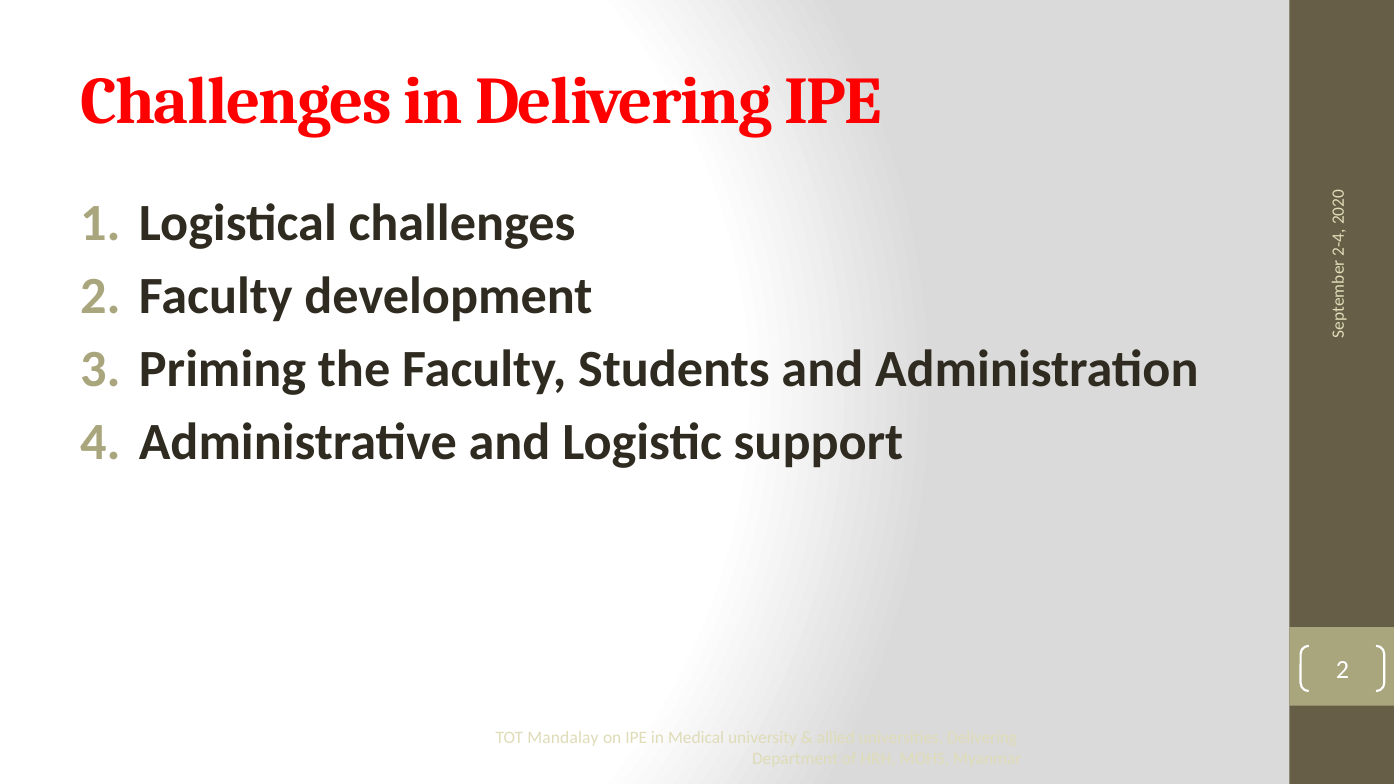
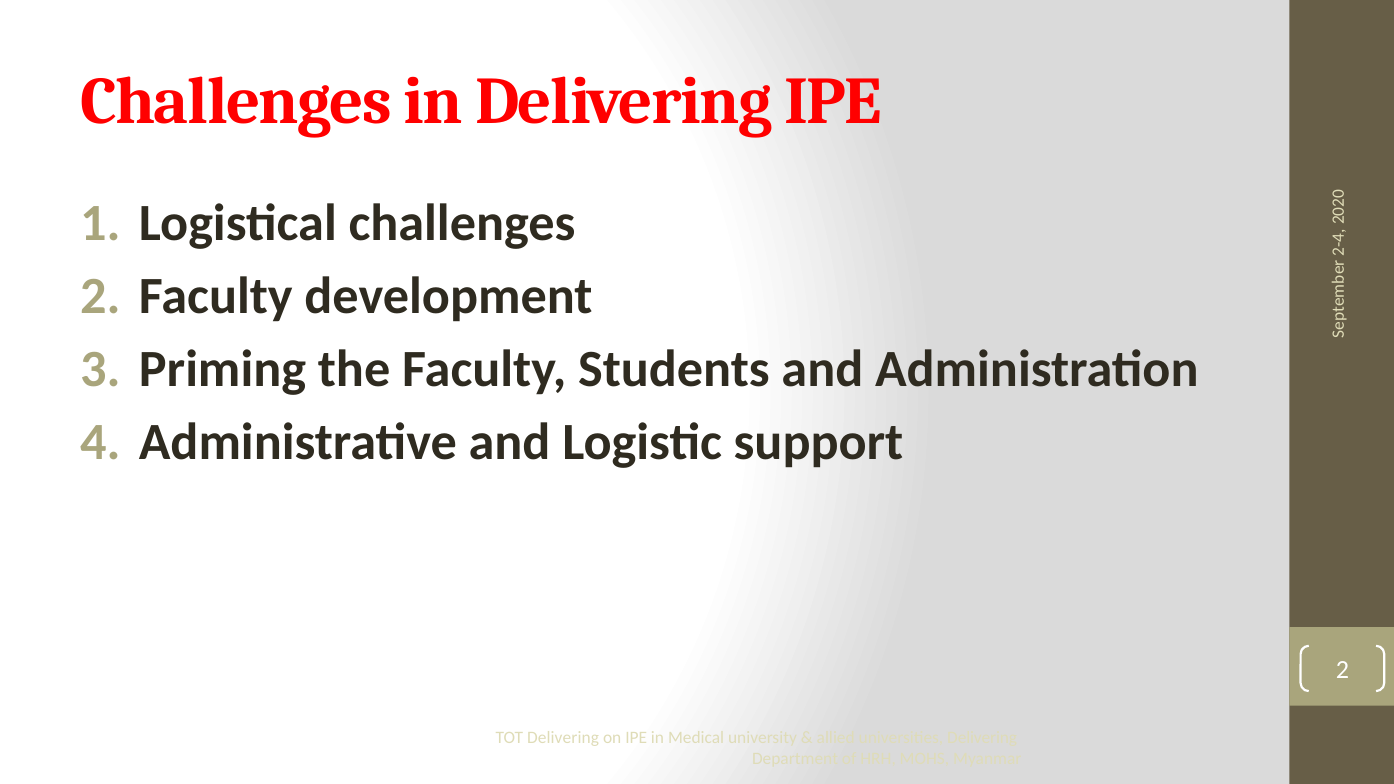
TOT Mandalay: Mandalay -> Delivering (563, 738)
